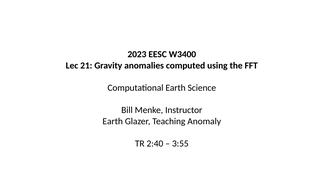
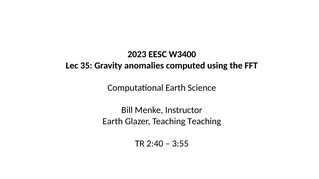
21: 21 -> 35 (86, 66)
Teaching Anomaly: Anomaly -> Teaching (204, 122)
